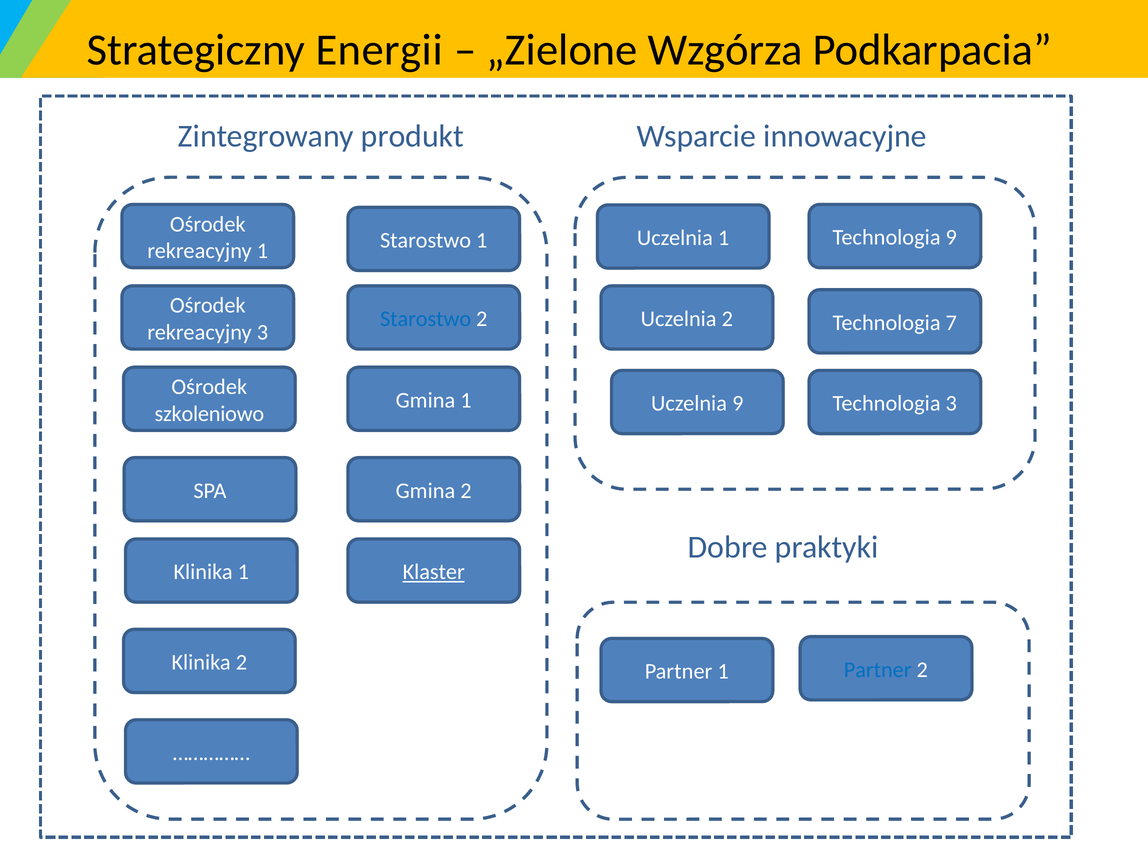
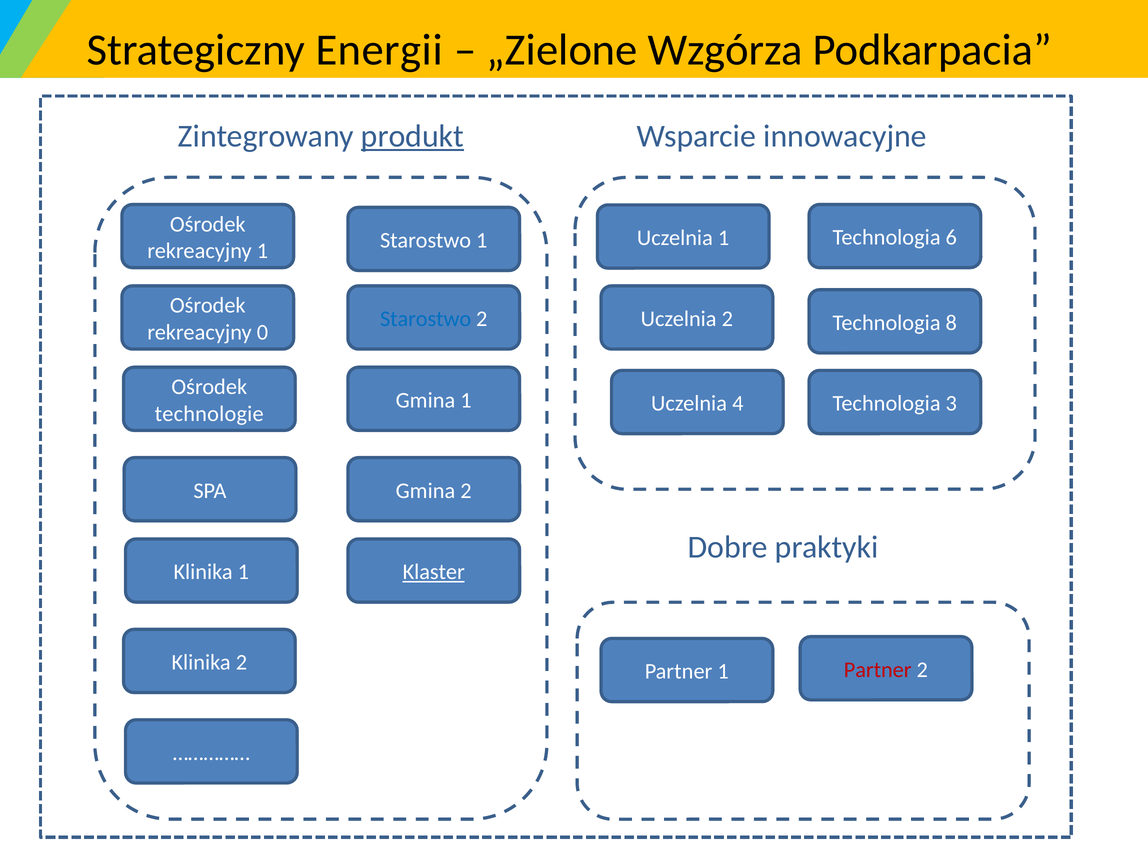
produkt underline: none -> present (412, 136)
Technologia 9: 9 -> 6 (951, 238)
7: 7 -> 8 (951, 323)
rekreacyjny 3: 3 -> 0 (263, 332)
Uczelnia 9: 9 -> 4 (738, 404)
szkoleniowo: szkoleniowo -> technologie (209, 414)
Partner colour: blue -> red (878, 670)
